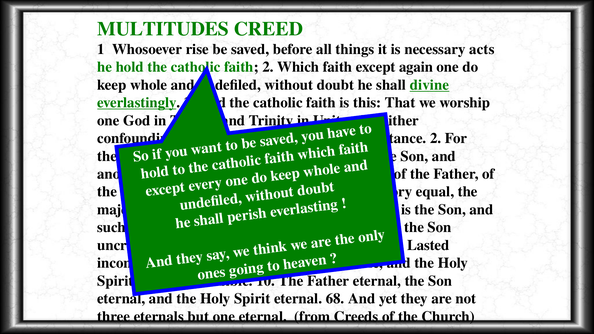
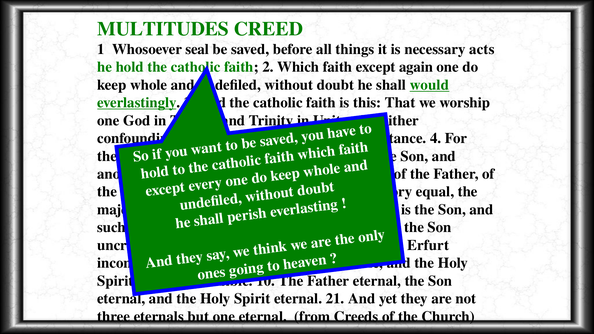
rise: rise -> seal (197, 49)
divine: divine -> would (429, 85)
2: 2 -> 4 (436, 138)
Lasted: Lasted -> Erfurt (428, 245)
68: 68 -> 21 (335, 299)
